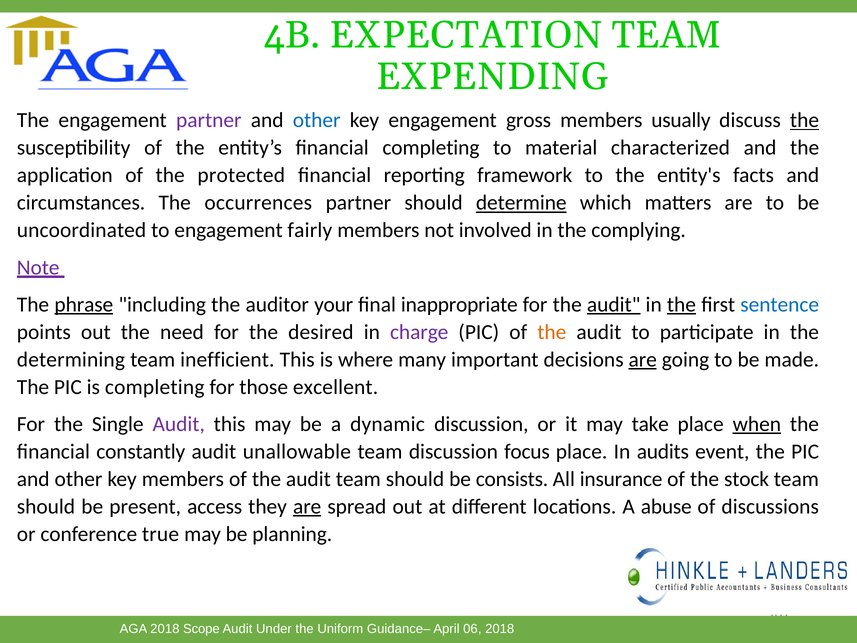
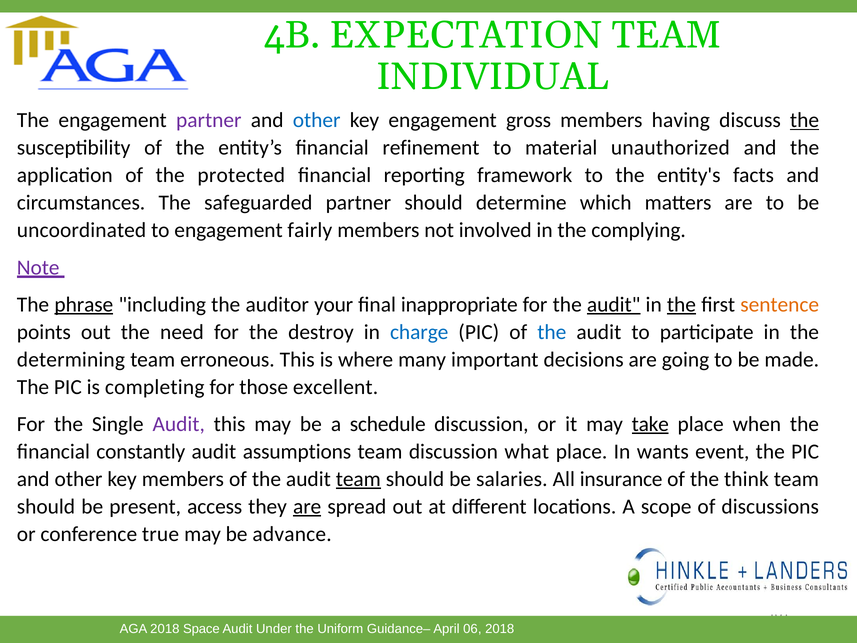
EXPENDING: EXPENDING -> INDIVIDUAL (493, 77)
usually: usually -> having (681, 120)
financial completing: completing -> refinement (431, 148)
characterized: characterized -> unauthorized (670, 148)
occurrences: occurrences -> safeguarded (258, 203)
determine underline: present -> none (521, 203)
sentence colour: blue -> orange (780, 304)
desired: desired -> destroy (321, 332)
charge colour: purple -> blue (419, 332)
the colour: orange -> blue (552, 332)
inefficient: inefficient -> erroneous (227, 359)
are underline: present -> none (643, 359)
dynamic: dynamic -> schedule (388, 424)
take underline: none -> present (650, 424)
when underline: present -> none (757, 424)
unallowable: unallowable -> assumptions (297, 451)
focus: focus -> what (527, 451)
audits: audits -> wants (663, 451)
team underline: none -> present (358, 479)
consists: consists -> salaries (512, 479)
stock: stock -> think (746, 479)
abuse: abuse -> scope (666, 506)
planning: planning -> advance (292, 534)
Scope: Scope -> Space (201, 629)
